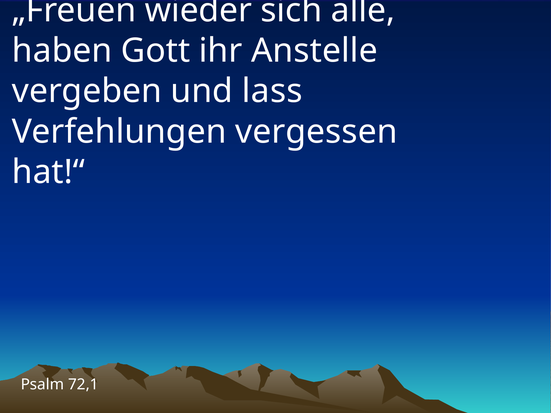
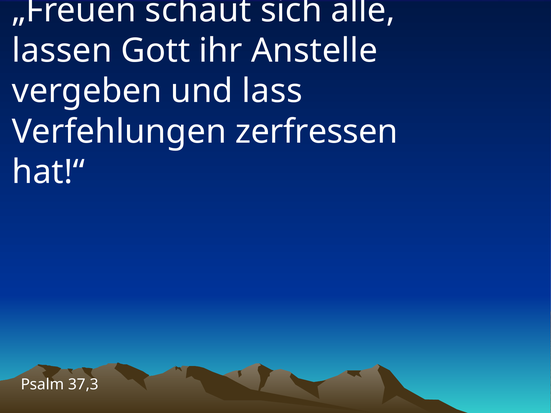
wieder: wieder -> schaut (198, 10)
haben: haben -> lassen (62, 51)
vergessen: vergessen -> zerfressen (317, 132)
72,1: 72,1 -> 37,3 (83, 385)
